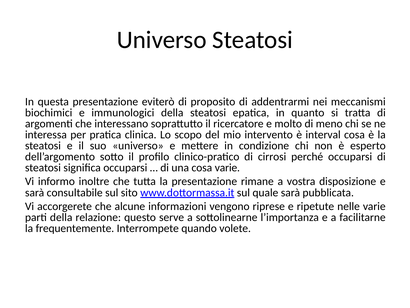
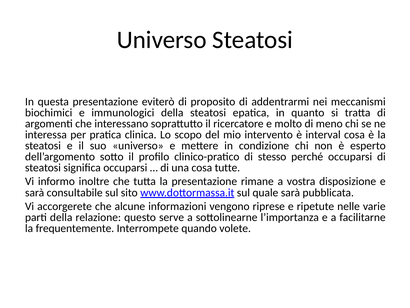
cirrosi: cirrosi -> stesso (272, 156)
cosa varie: varie -> tutte (227, 167)
